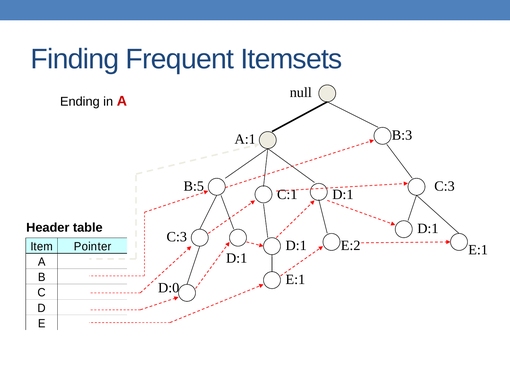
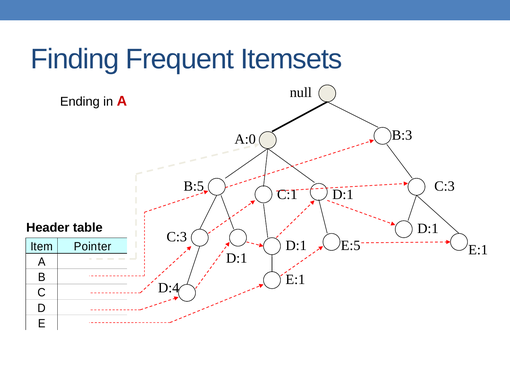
A:1: A:1 -> A:0 (245, 140)
E:2: E:2 -> E:5 (351, 246)
D:0: D:0 -> D:4 (169, 288)
